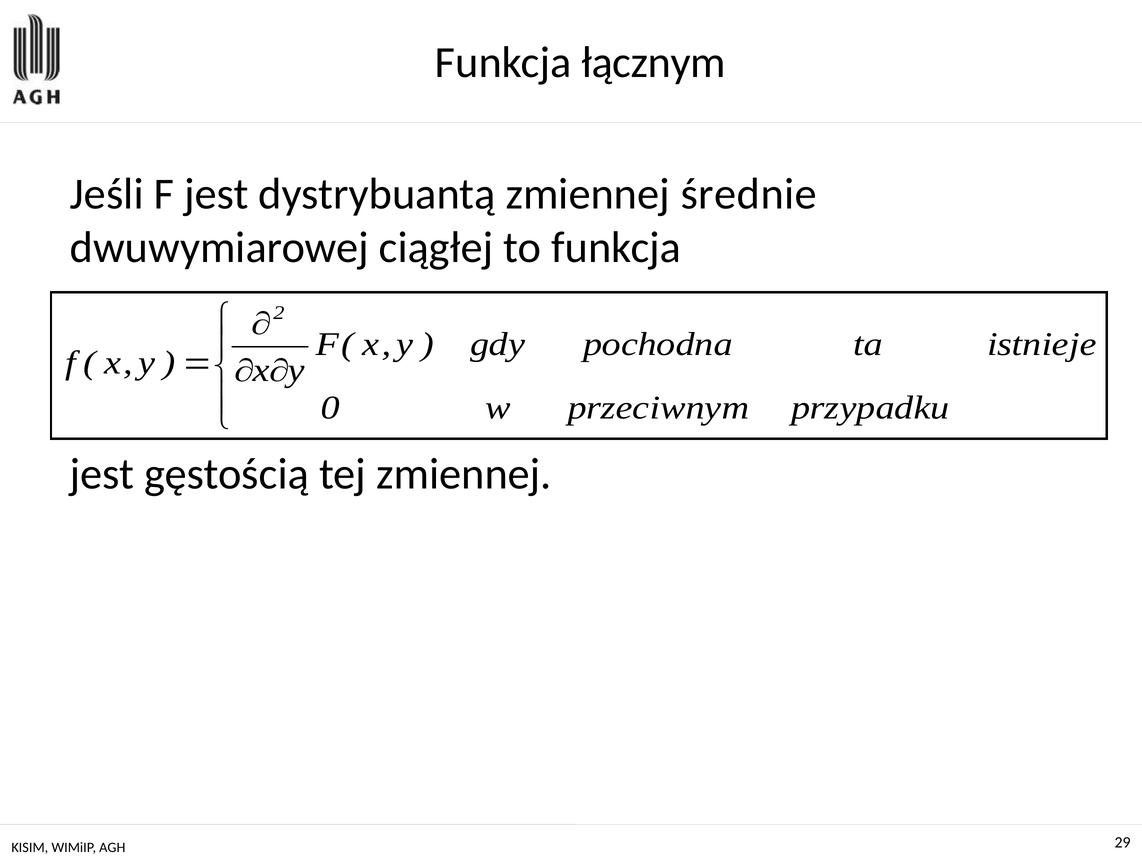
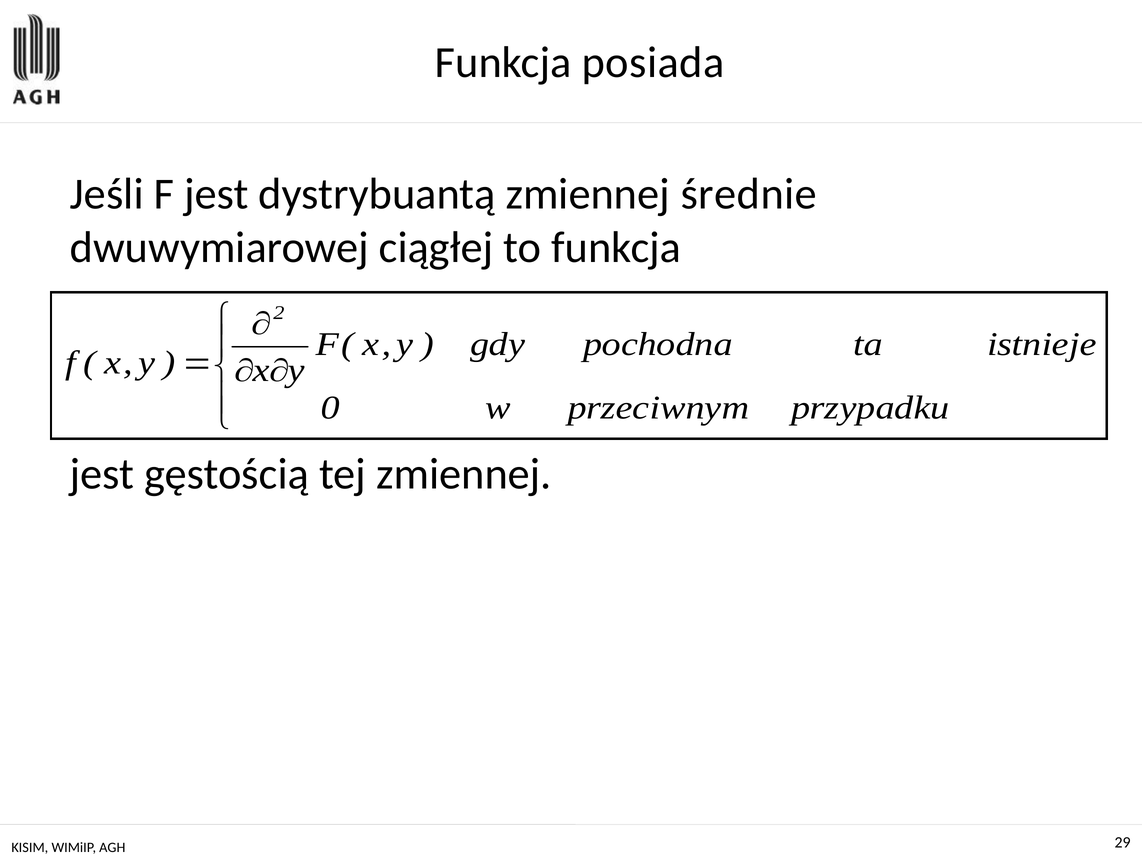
łącznym: łącznym -> posiada (653, 63)
